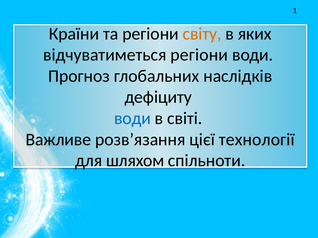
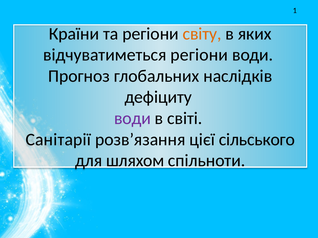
води colour: blue -> purple (132, 119)
Важливе: Важливе -> Санітарії (58, 140)
технології: технології -> сільського (257, 140)
